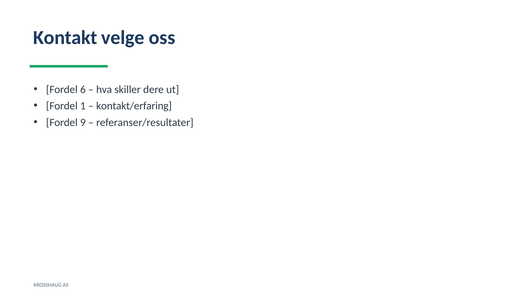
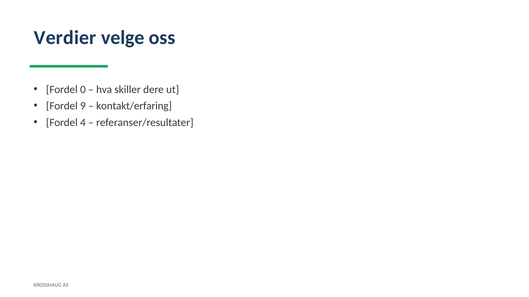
Kontakt: Kontakt -> Verdier (65, 38)
6: 6 -> 0 (83, 90)
1: 1 -> 9 (83, 106)
9: 9 -> 4 (83, 123)
